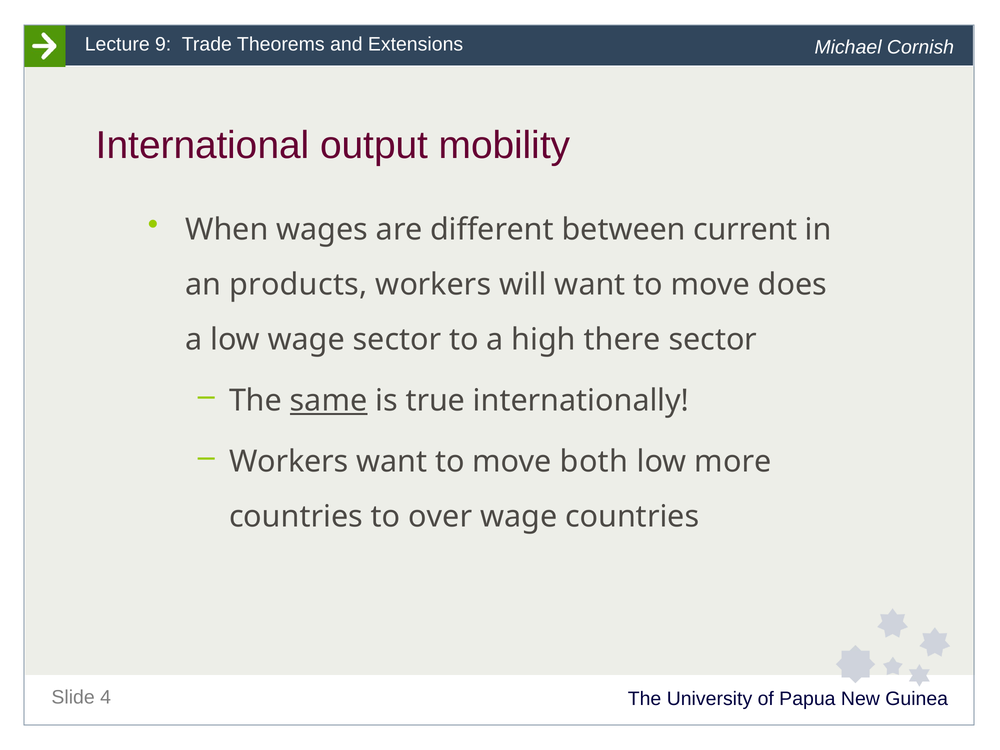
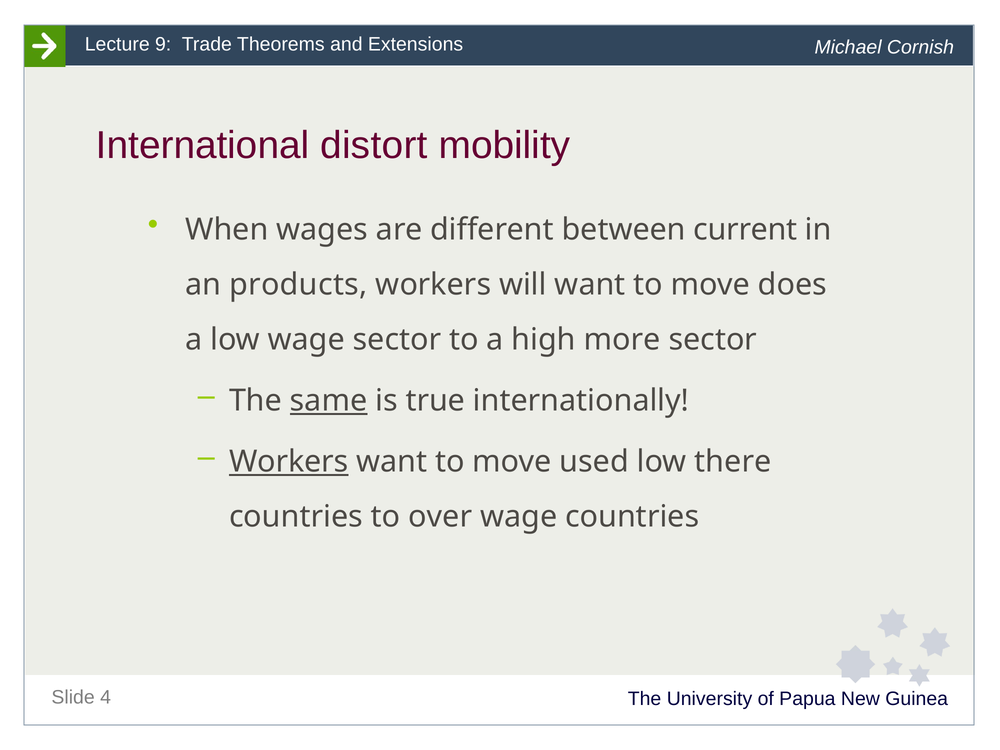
output: output -> distort (374, 145)
there: there -> more (622, 340)
Workers underline: none -> present (289, 462)
both: both -> used (594, 462)
more: more -> there (733, 462)
